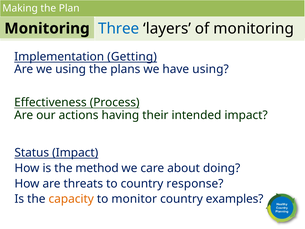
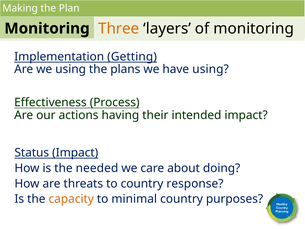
Three colour: blue -> orange (119, 29)
method: method -> needed (97, 168)
monitor: monitor -> minimal (134, 199)
examples: examples -> purposes (234, 199)
